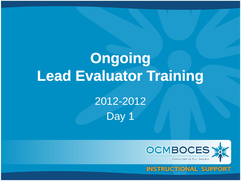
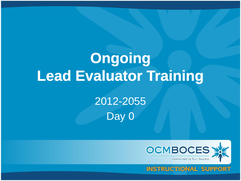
2012-2012: 2012-2012 -> 2012-2055 (120, 101)
1: 1 -> 0 (131, 116)
